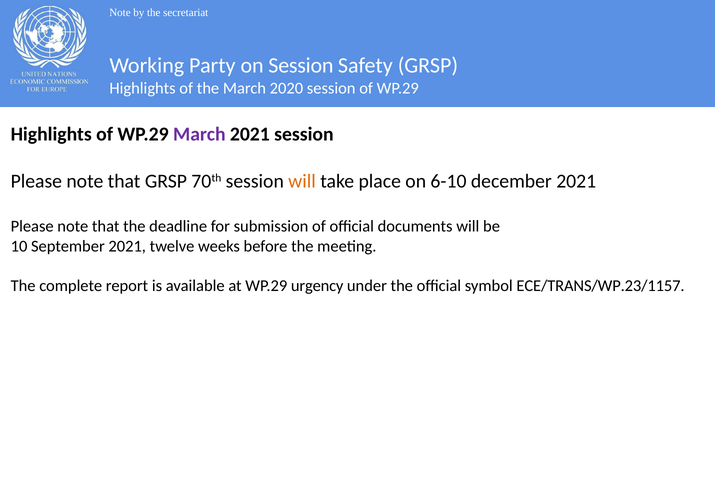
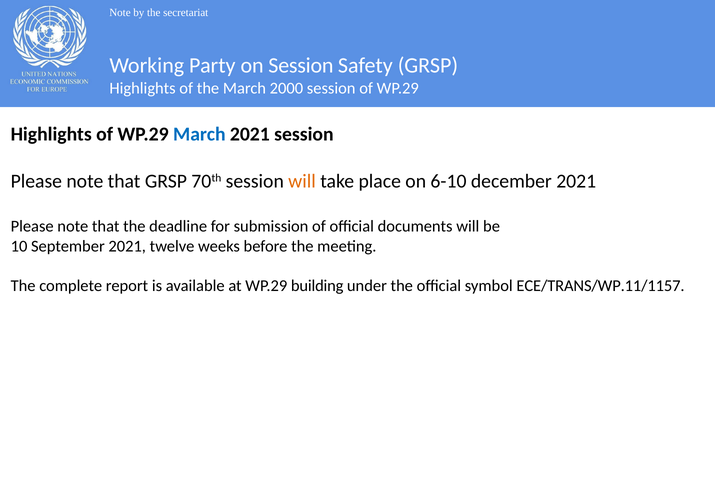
2020: 2020 -> 2000 (286, 88)
March colour: purple -> blue (199, 134)
urgency: urgency -> building (317, 286)
ECE/TRANS/WP.23/1157: ECE/TRANS/WP.23/1157 -> ECE/TRANS/WP.11/1157 (601, 286)
